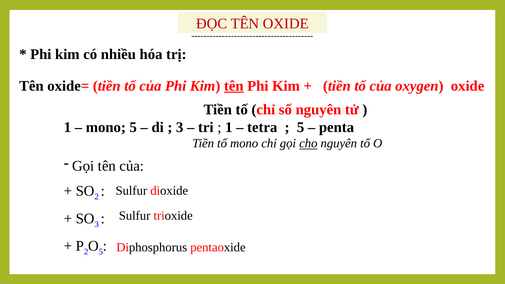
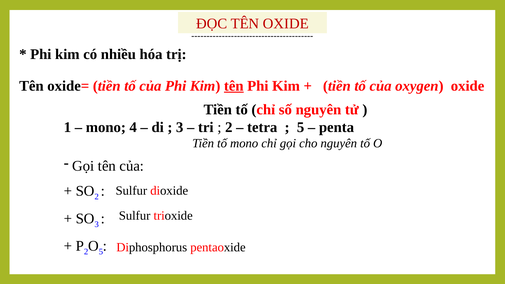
mono 5: 5 -> 4 (133, 127)
1: 1 -> 2 (229, 127)
cho underline: present -> none (308, 143)
